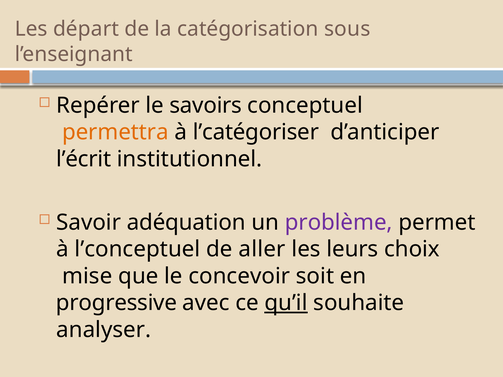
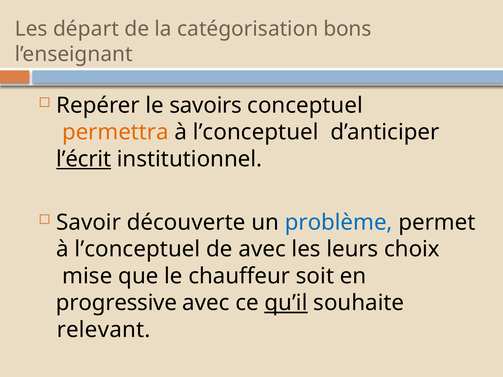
sous: sous -> bons (347, 29)
l’catégoriser: l’catégoriser -> l’conceptuel (256, 132)
l’écrit underline: none -> present (84, 159)
adéquation: adéquation -> découverte (186, 223)
problème colour: purple -> blue (339, 223)
de aller: aller -> avec (262, 249)
concevoir: concevoir -> chauffeur (239, 276)
analyser: analyser -> relevant (104, 330)
